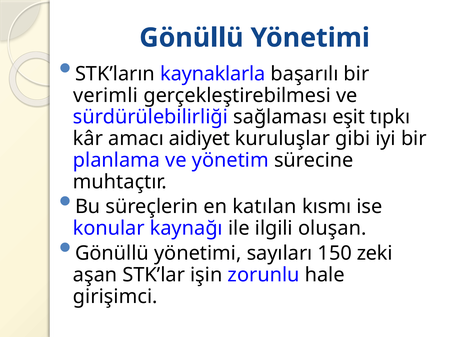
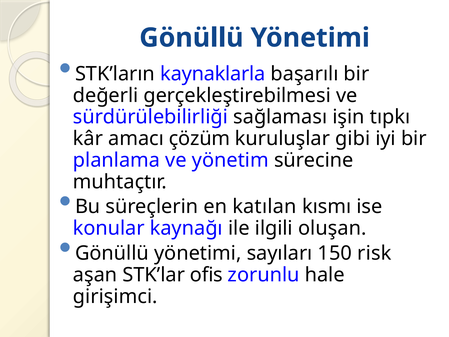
verimli: verimli -> değerli (106, 95)
eşit: eşit -> işin (349, 117)
aidiyet: aidiyet -> çözüm (200, 139)
zeki: zeki -> risk (374, 253)
işin: işin -> ofis (206, 275)
